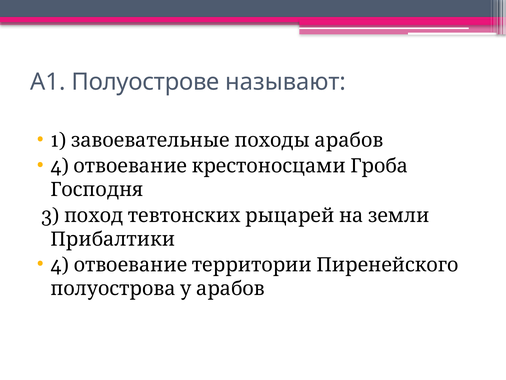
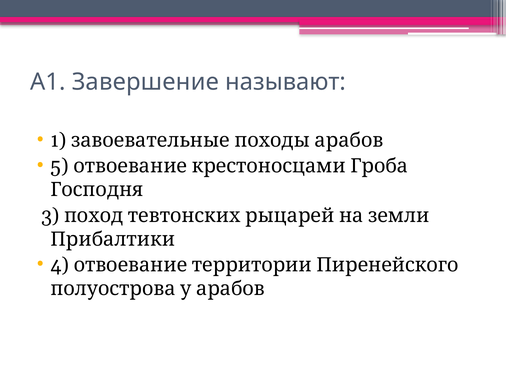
Полуострове: Полуострове -> Завершение (145, 82)
4: 4 -> 5 (60, 166)
